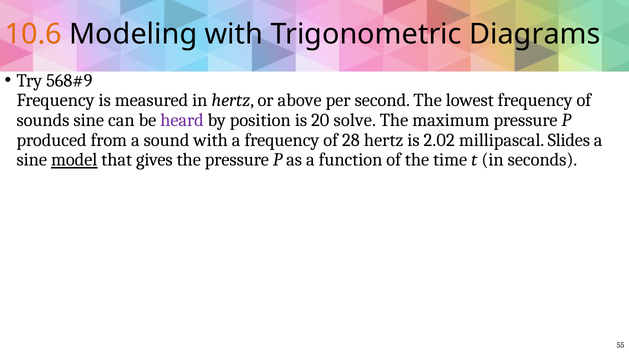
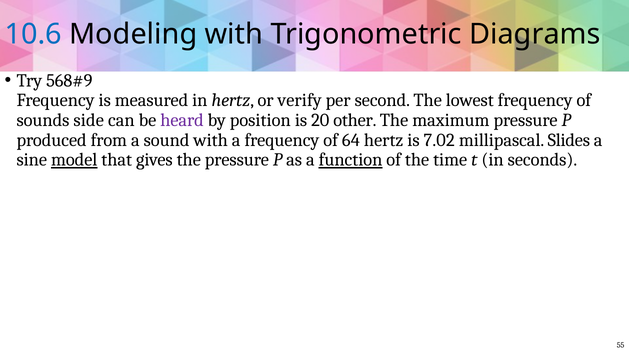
10.6 colour: orange -> blue (33, 34)
above: above -> verify (300, 100)
sounds sine: sine -> side (89, 120)
solve: solve -> other (355, 120)
28: 28 -> 64 (351, 140)
2.02: 2.02 -> 7.02 (439, 140)
function underline: none -> present (351, 160)
